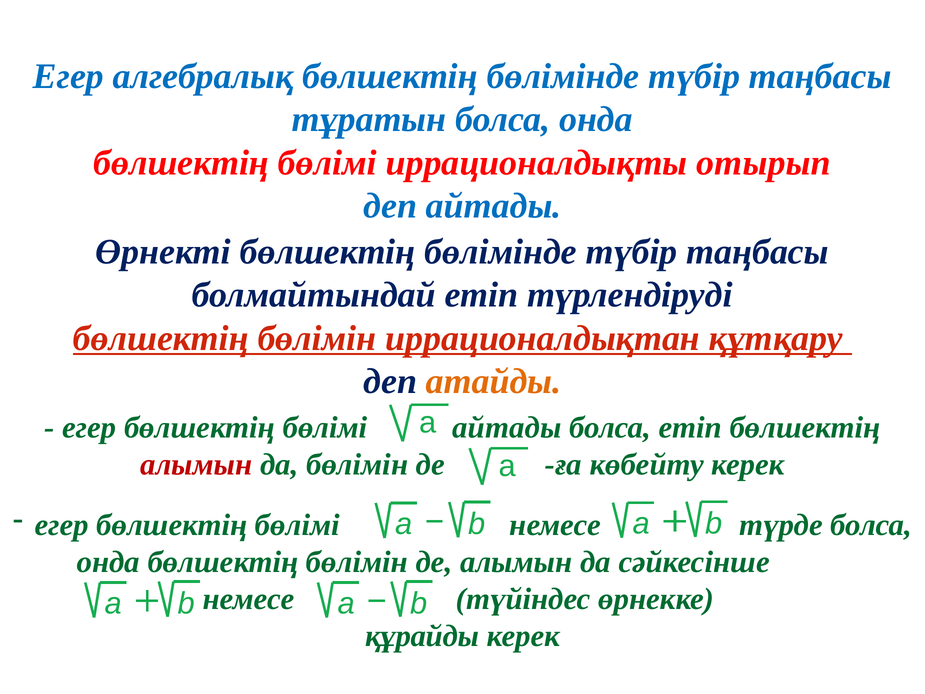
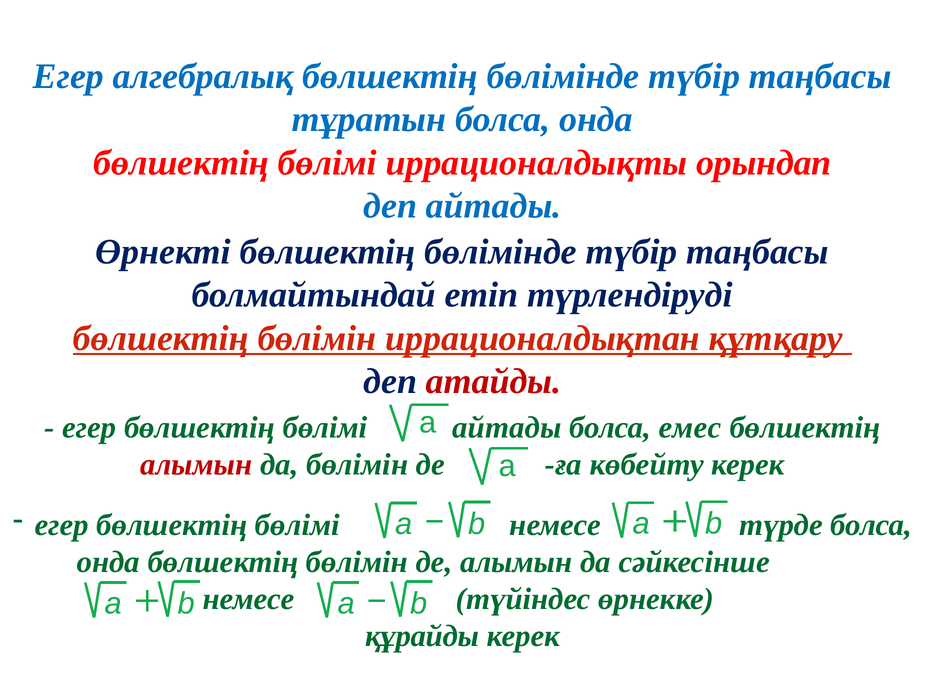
отырып: отырып -> орындап (764, 163)
атайды colour: orange -> red (494, 381)
болса етіп: етіп -> емес (690, 427)
